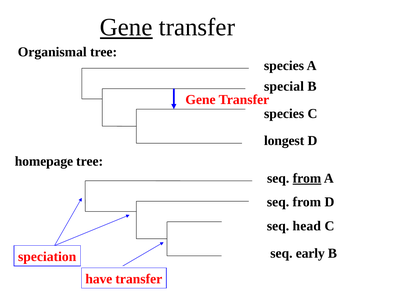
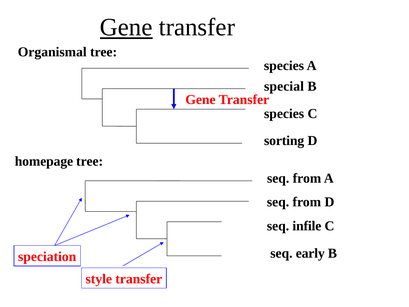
longest: longest -> sorting (284, 141)
from underline: present -> none (307, 178)
head: head -> infile (307, 226)
have: have -> style (99, 279)
